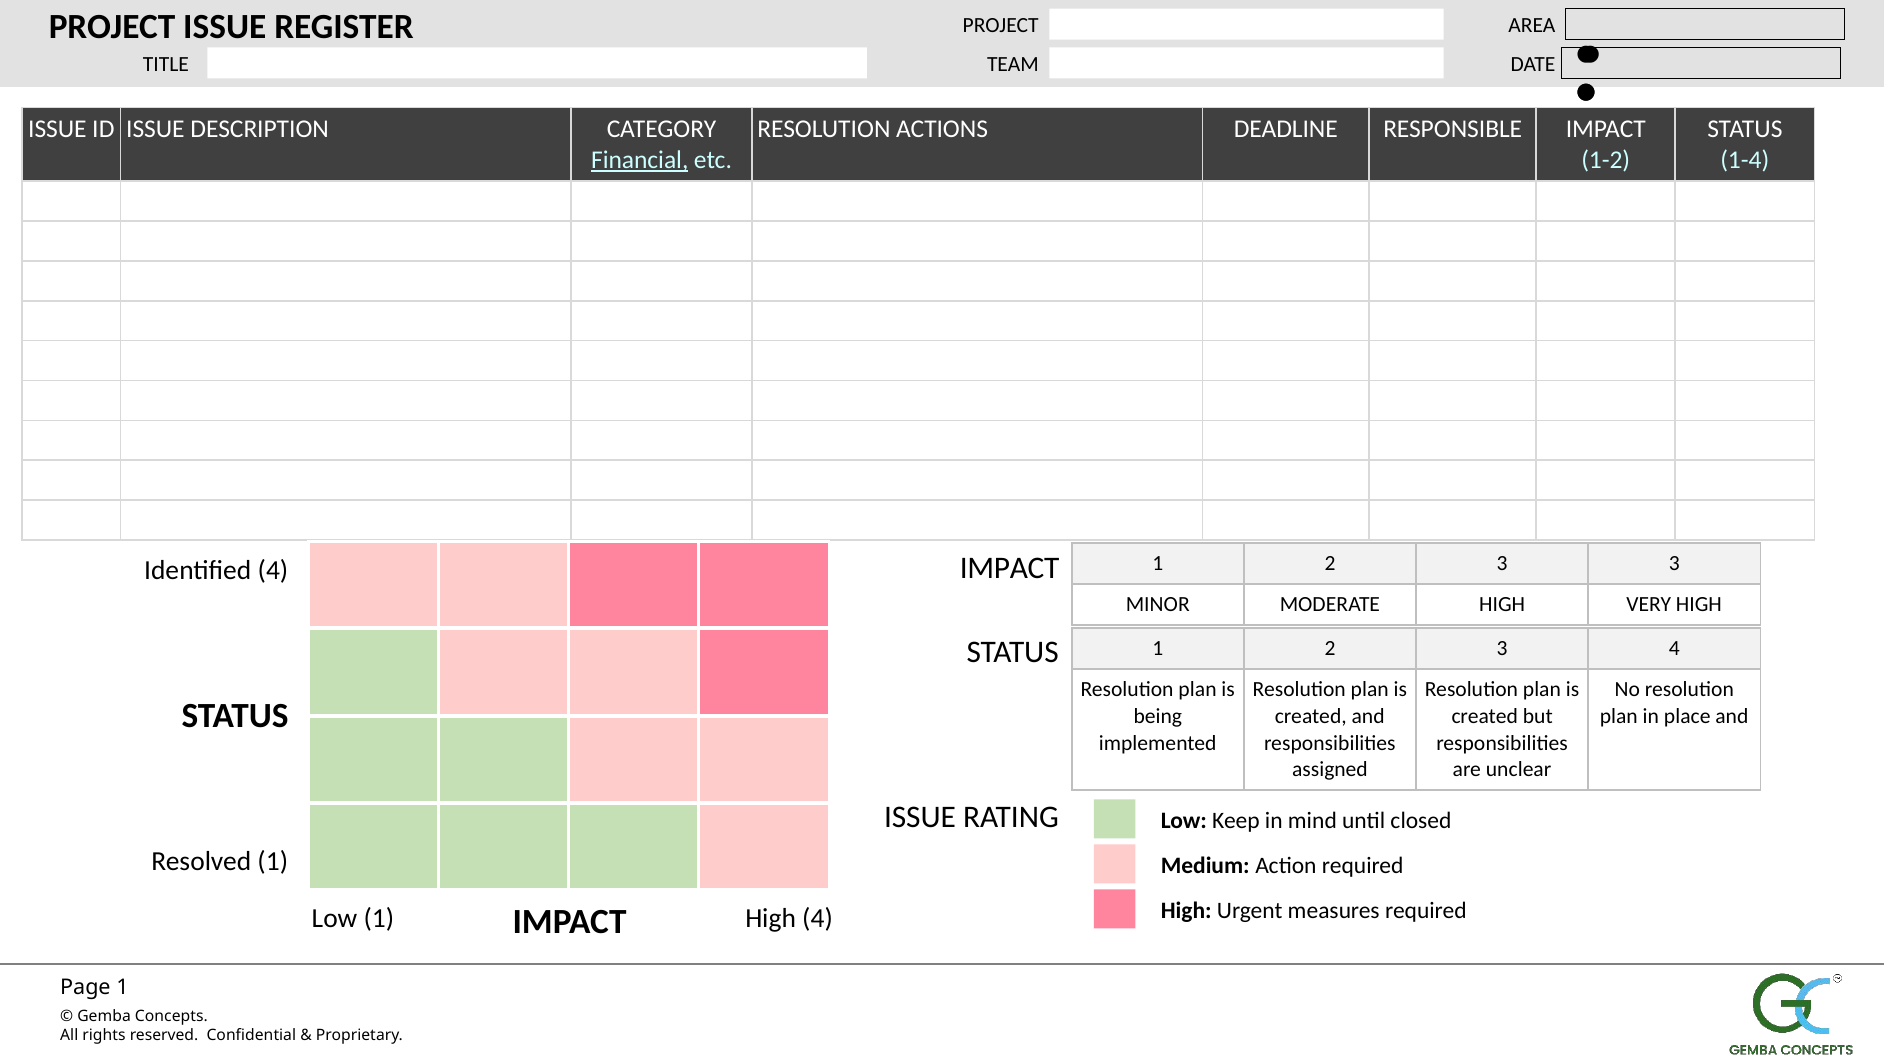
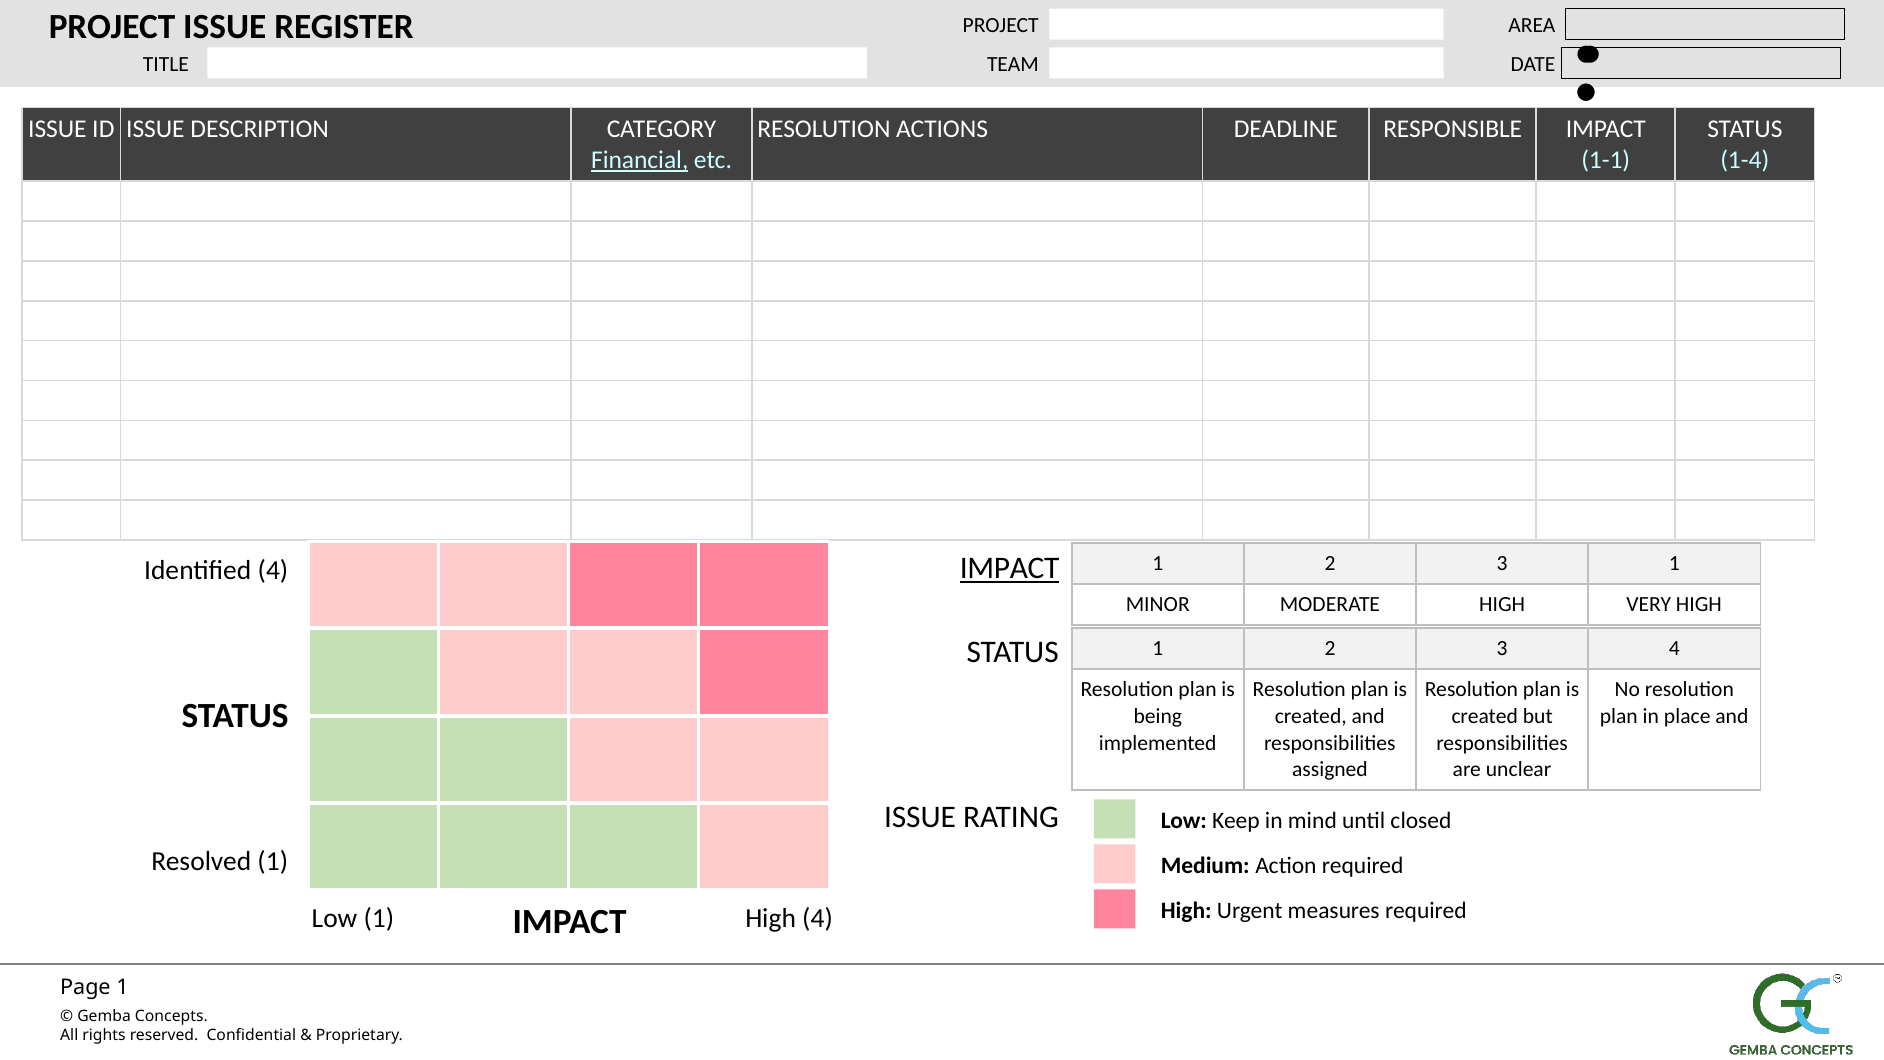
1-2: 1-2 -> 1-1 (1606, 160)
3 3: 3 -> 1 (1674, 564)
IMPACT underline: none -> present (1010, 568)
